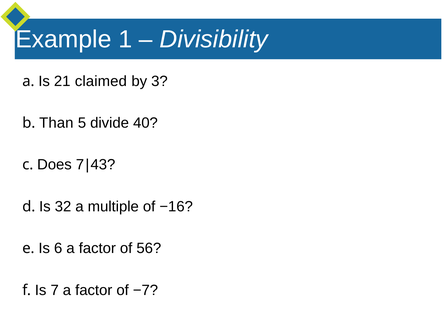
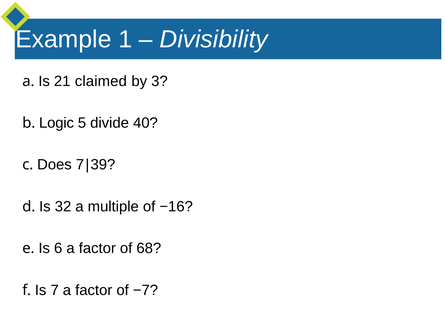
Than: Than -> Logic (57, 123)
43: 43 -> 39 (103, 165)
56: 56 -> 68 (149, 248)
